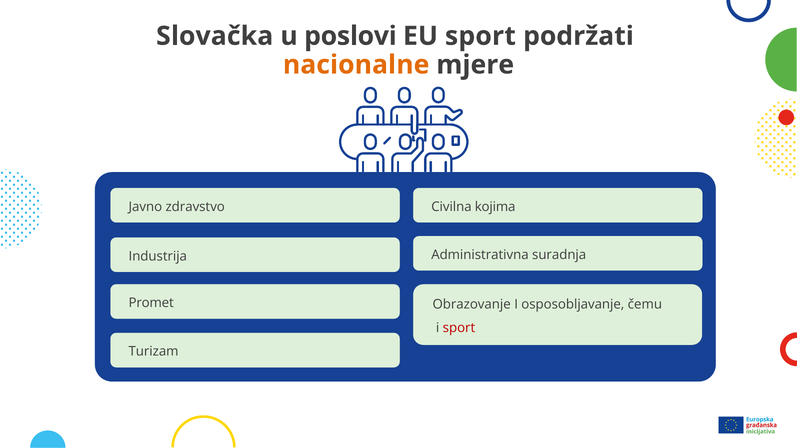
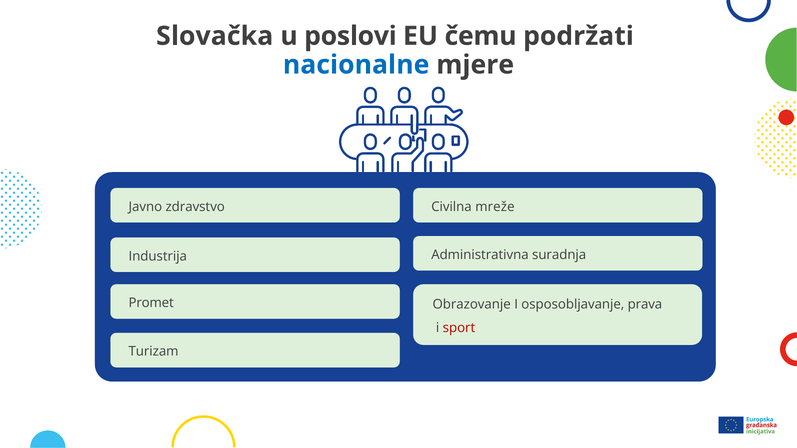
EU sport: sport -> čemu (481, 36)
nacionalne colour: orange -> blue (356, 65)
kojima: kojima -> mreže (495, 207)
čemu: čemu -> prava (645, 304)
